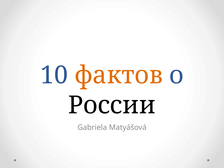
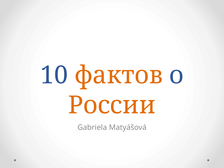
России colour: black -> orange (112, 105)
